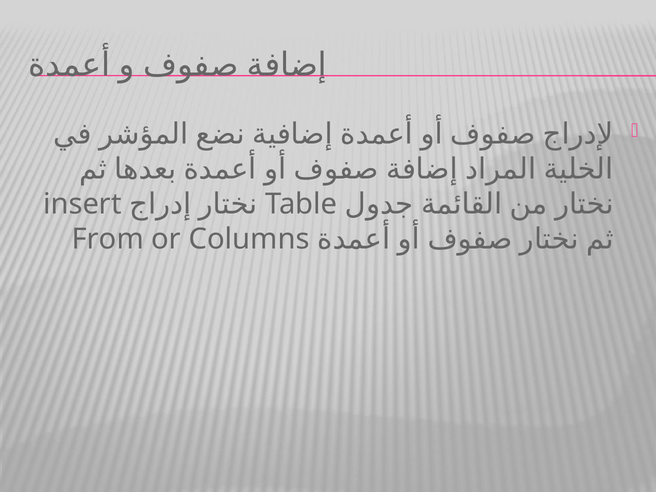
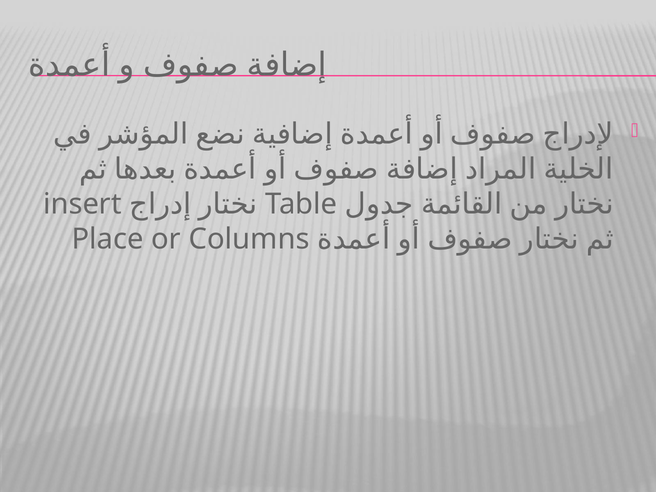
From: From -> Place (108, 239)
